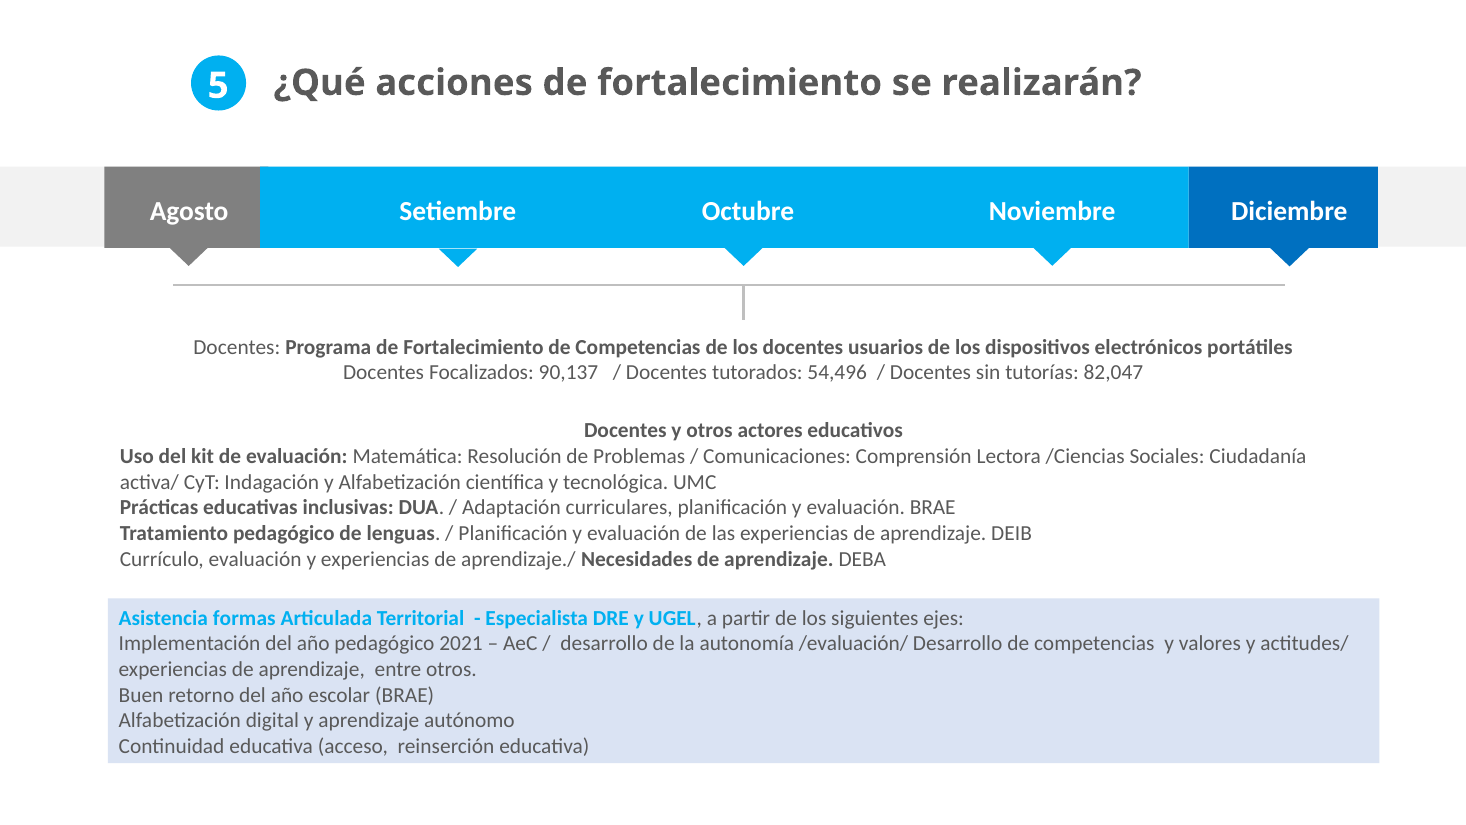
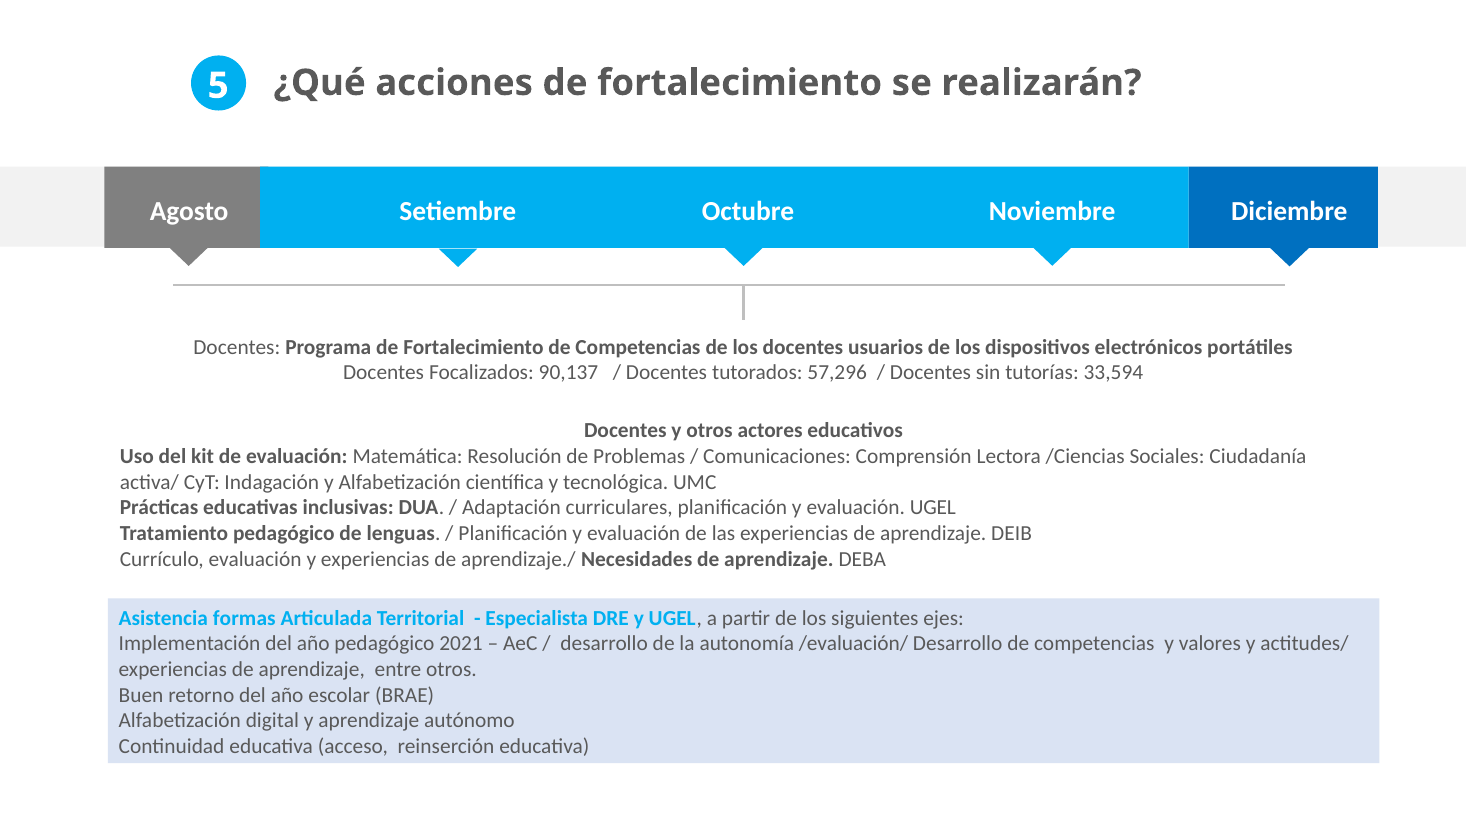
54,496: 54,496 -> 57,296 (837, 373)
82,047: 82,047 -> 33,594 (1113, 373)
evaluación BRAE: BRAE -> UGEL (933, 508)
